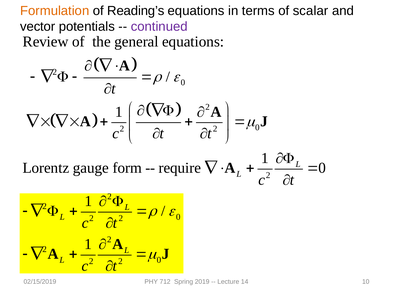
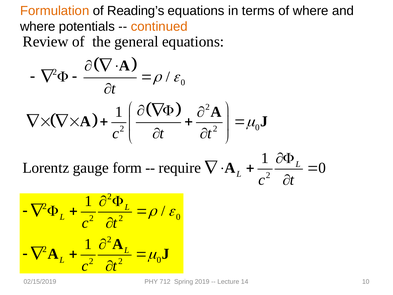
of scalar: scalar -> where (311, 11)
vector: vector -> where (38, 26)
continued colour: purple -> orange (159, 26)
